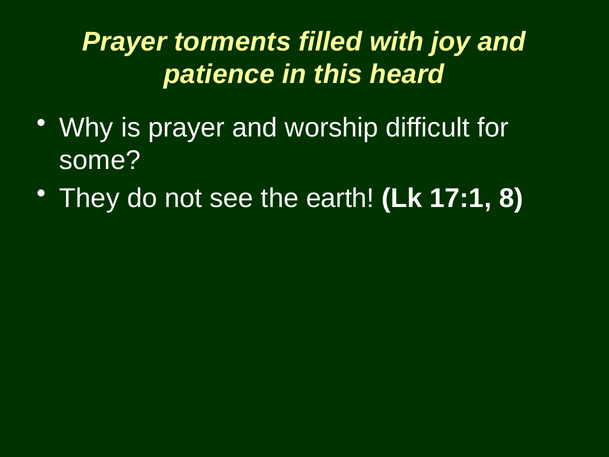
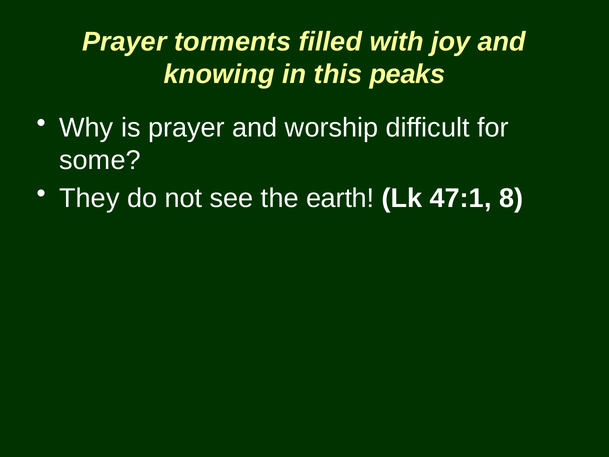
patience: patience -> knowing (219, 74)
heard: heard -> peaks (407, 74)
17:1: 17:1 -> 47:1 (461, 198)
